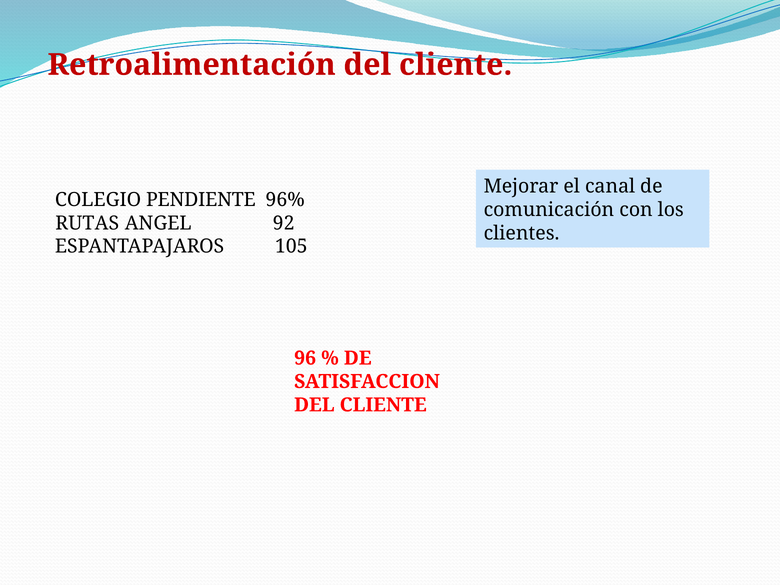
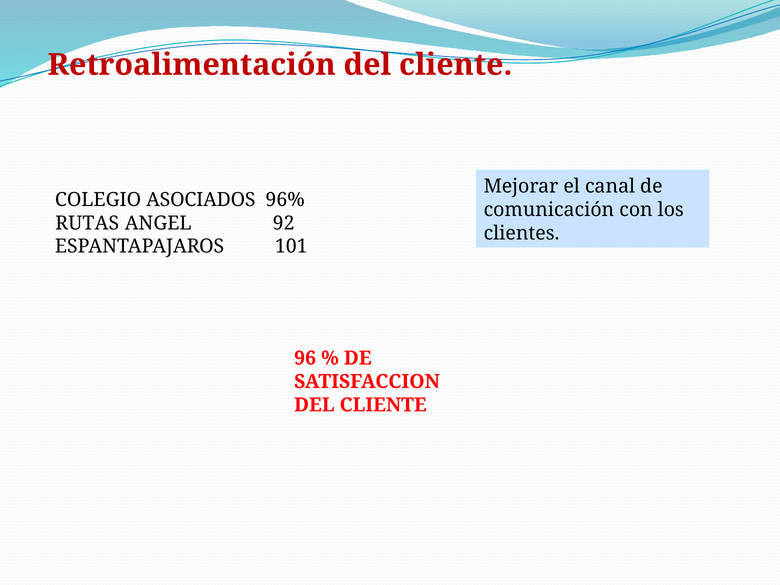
PENDIENTE: PENDIENTE -> ASOCIADOS (201, 200)
105: 105 -> 101 (291, 246)
